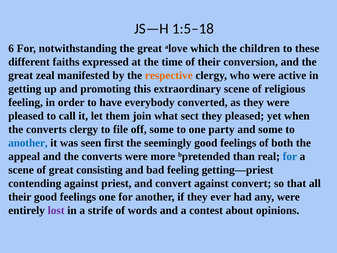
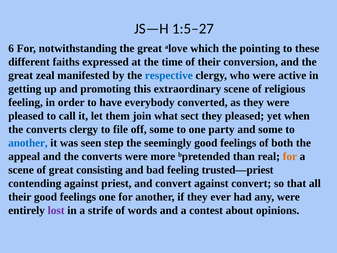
1:5–18: 1:5–18 -> 1:5–27 (193, 29)
children: children -> pointing (260, 48)
respective colour: orange -> blue (169, 75)
first: first -> step (114, 143)
for colour: blue -> orange (290, 156)
getting—priest: getting—priest -> trusted—priest (238, 170)
